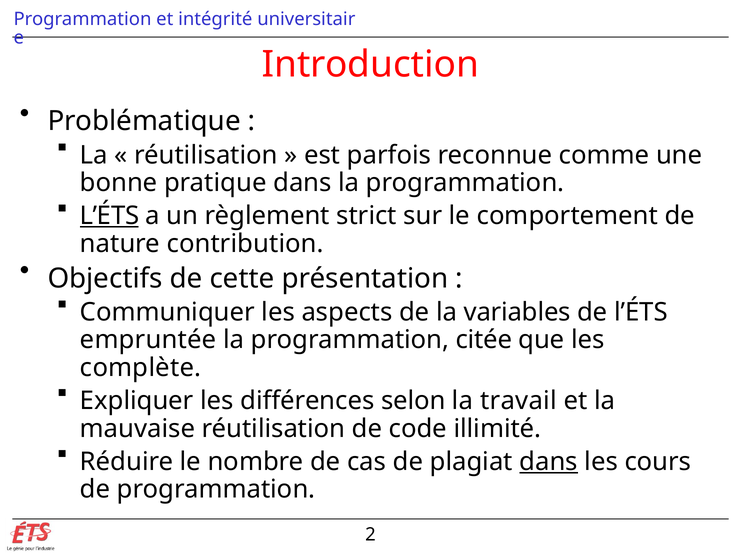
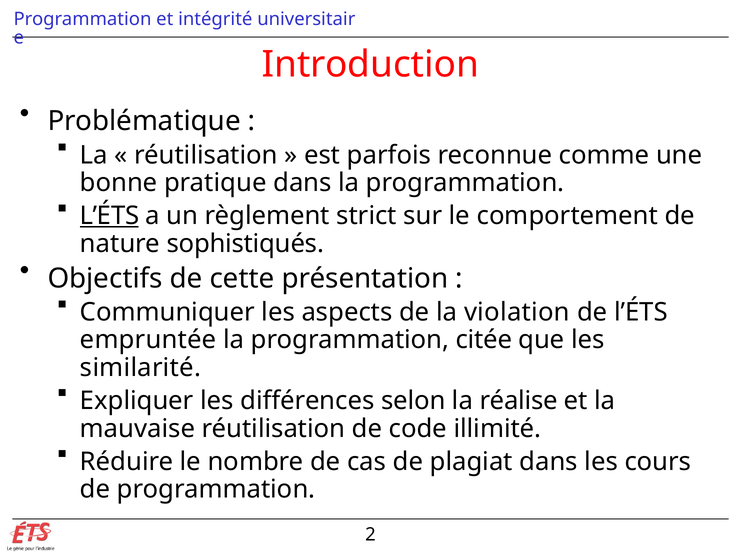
contribution: contribution -> sophistiqués (245, 244)
variables: variables -> violation (517, 312)
complète: complète -> similarité (141, 368)
travail: travail -> réalise (519, 401)
dans underline: present -> none (549, 461)
